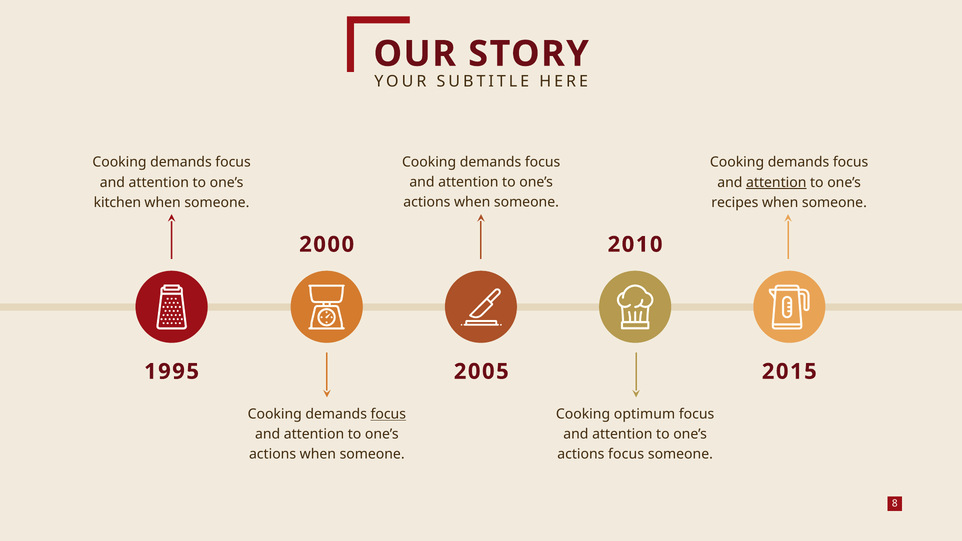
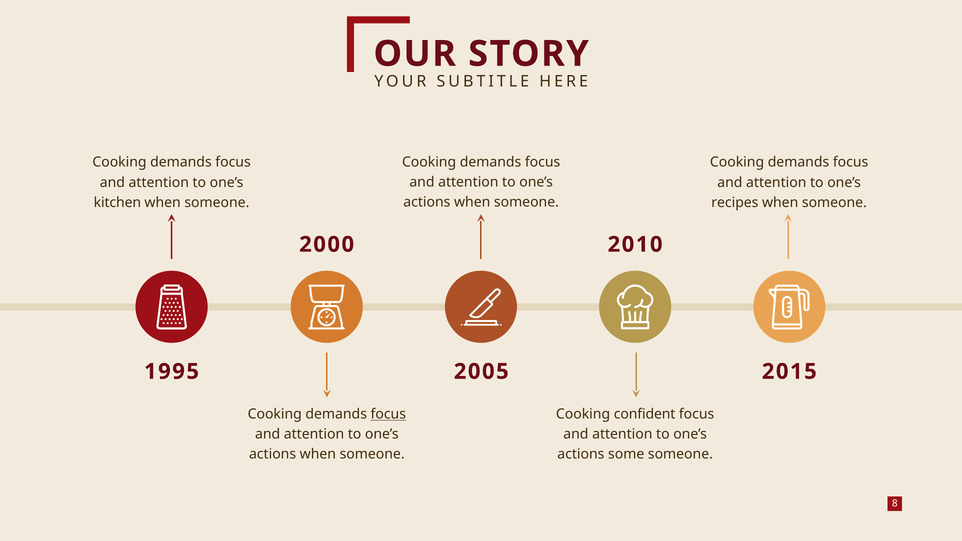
attention underline: present -> none (776, 182)
optimum: optimum -> confident (645, 414)
actions focus: focus -> some (626, 455)
